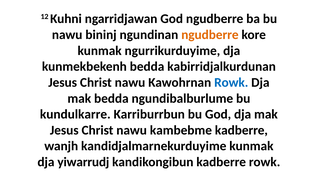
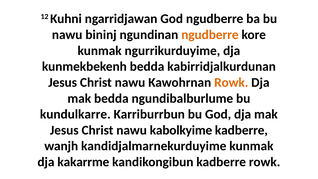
Rowk colour: blue -> orange (231, 82)
kambebme: kambebme -> kabolkyime (181, 130)
yiwarrudj: yiwarrudj -> kakarrme (83, 162)
